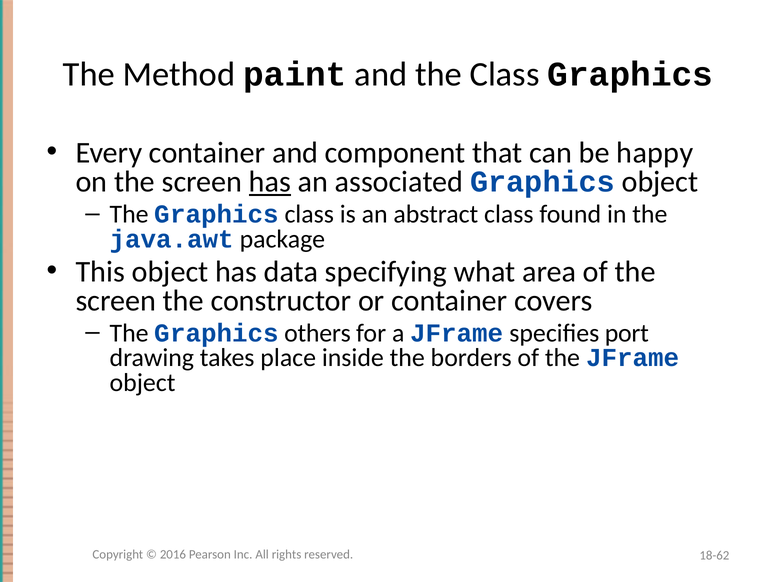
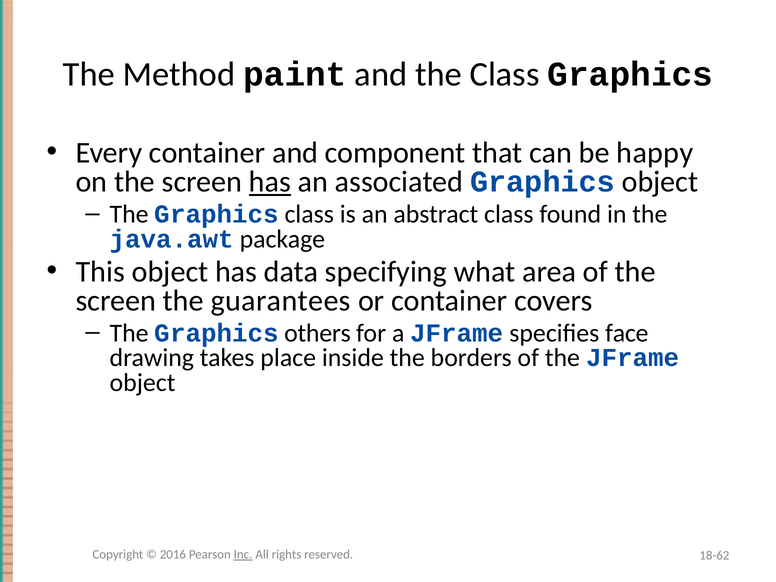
constructor: constructor -> guarantees (281, 301)
port: port -> face (627, 333)
Inc underline: none -> present (243, 554)
